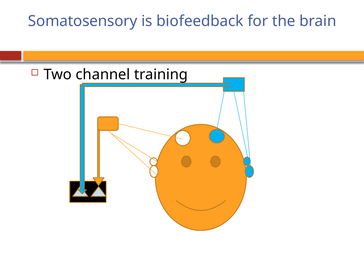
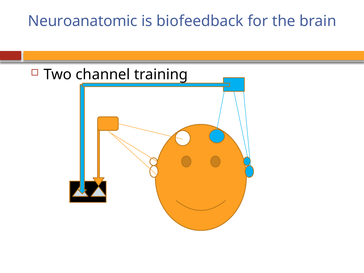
Somatosensory: Somatosensory -> Neuroanatomic (83, 21)
